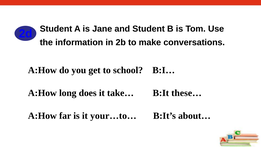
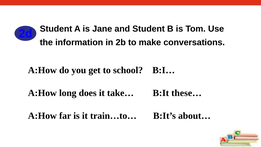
your…to…: your…to… -> train…to… (113, 116)
